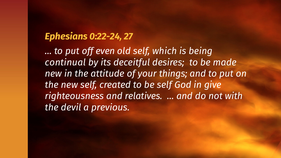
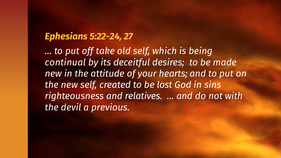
0:22-24: 0:22-24 -> 5:22-24 (106, 36)
even: even -> take (105, 51)
things: things -> hearts (173, 74)
be self: self -> lost (165, 85)
give: give -> sins (213, 85)
